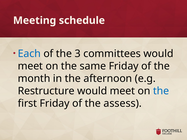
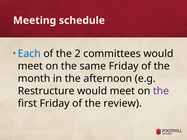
3: 3 -> 2 (78, 54)
the colour: blue -> purple (161, 91)
assess: assess -> review (123, 104)
